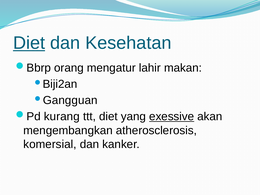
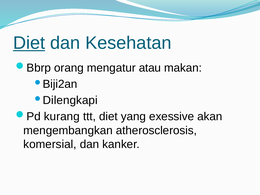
lahir: lahir -> atau (150, 68)
Gangguan: Gangguan -> Dilengkapi (70, 100)
exessive underline: present -> none (172, 117)
